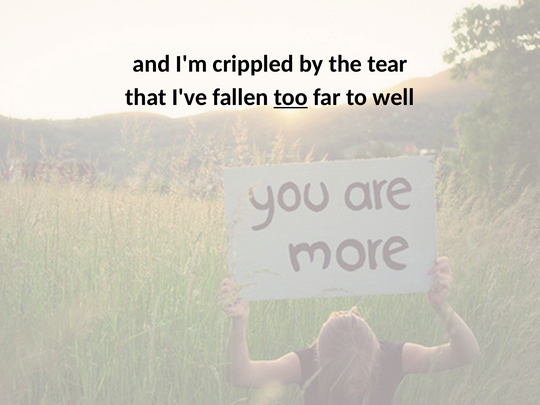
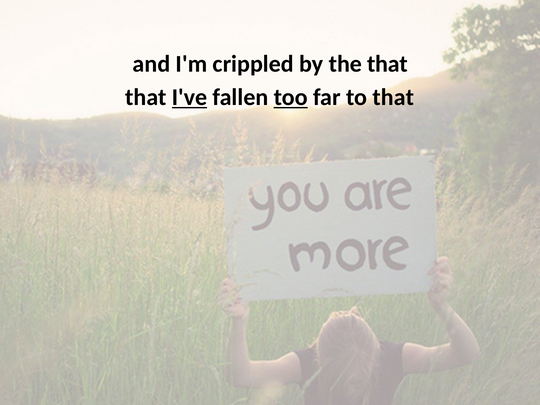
the tear: tear -> that (387, 64)
I've underline: none -> present (190, 97)
to well: well -> that (393, 97)
